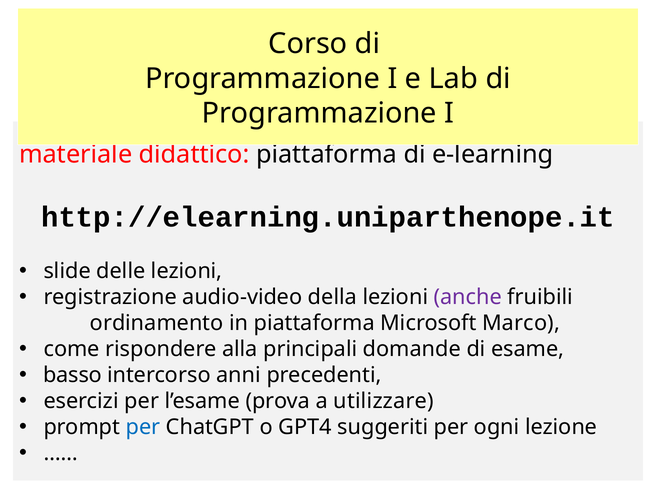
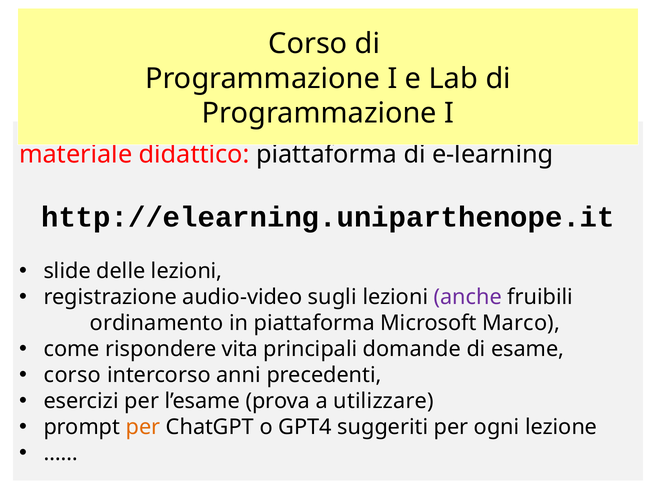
della: della -> sugli (332, 297)
alla: alla -> vita (240, 349)
basso: basso -> corso (72, 375)
per colour: blue -> orange (143, 427)
